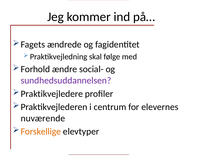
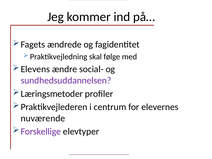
Forhold: Forhold -> Elevens (35, 69)
Praktikvejledere: Praktikvejledere -> Læringsmetoder (52, 94)
Forskellige colour: orange -> purple (41, 131)
